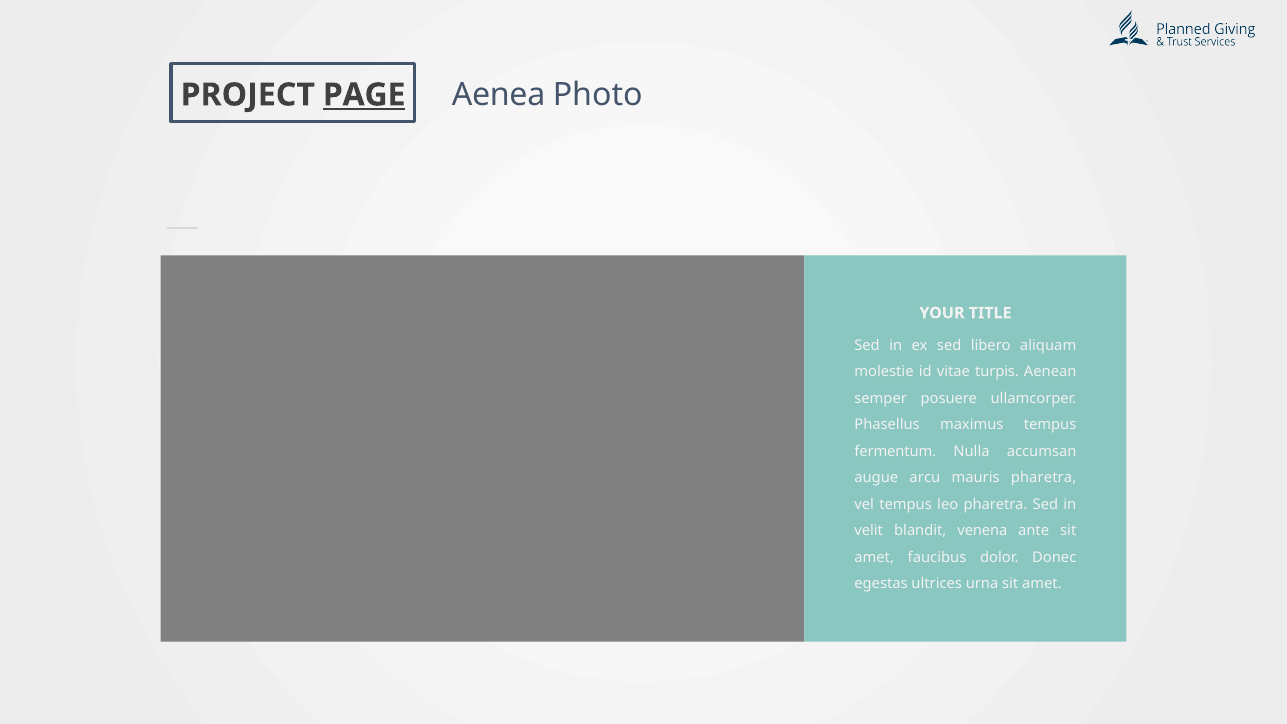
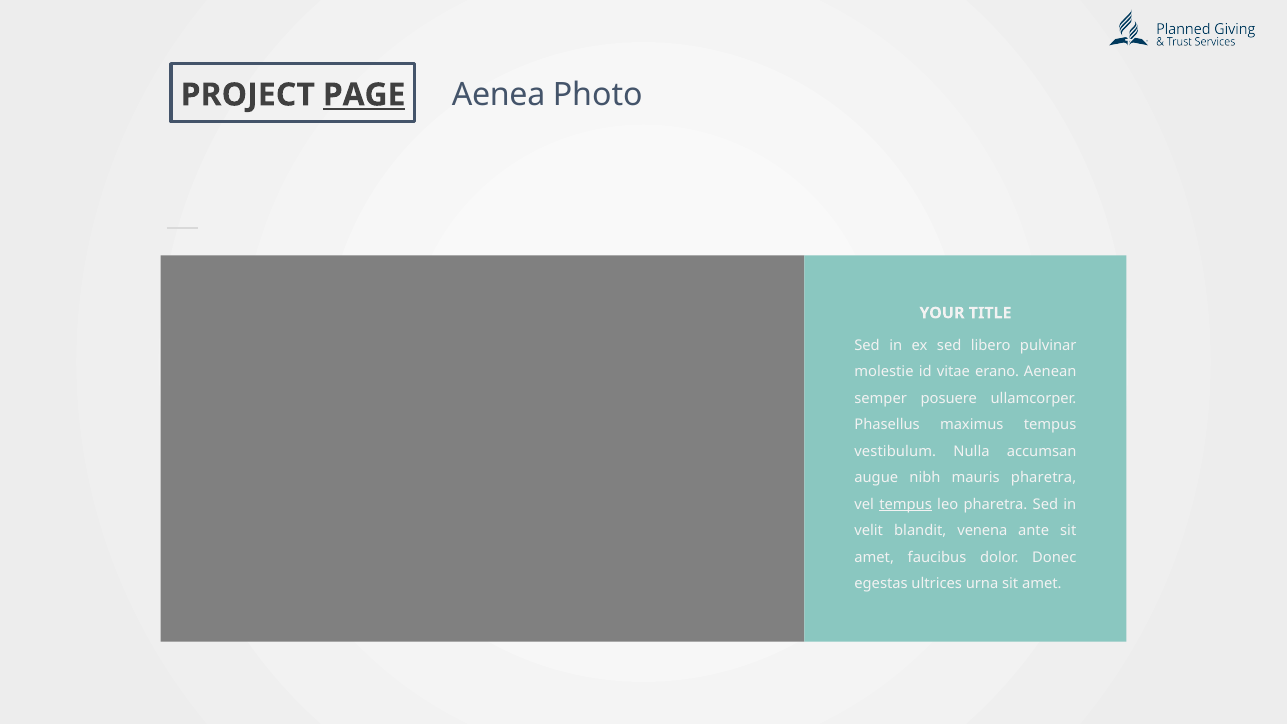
aliquam: aliquam -> pulvinar (1048, 345)
turpis: turpis -> erano (997, 372)
fermentum: fermentum -> vestibulum (895, 451)
arcu: arcu -> nibh (925, 478)
tempus underline: none -> present (906, 504)
